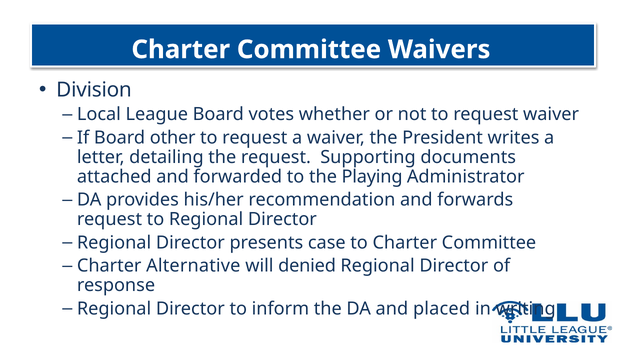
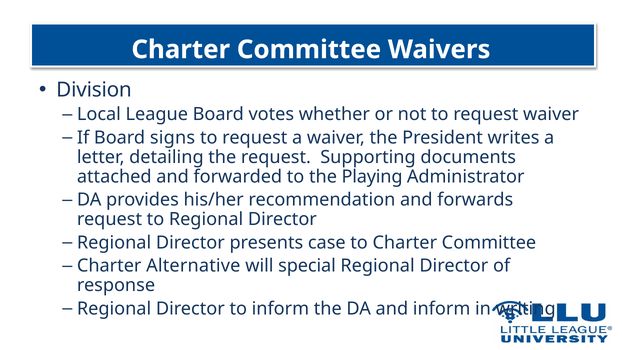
other: other -> signs (173, 137)
denied: denied -> special (307, 266)
and placed: placed -> inform (442, 309)
